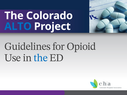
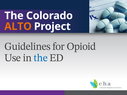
ALTO colour: blue -> orange (18, 27)
